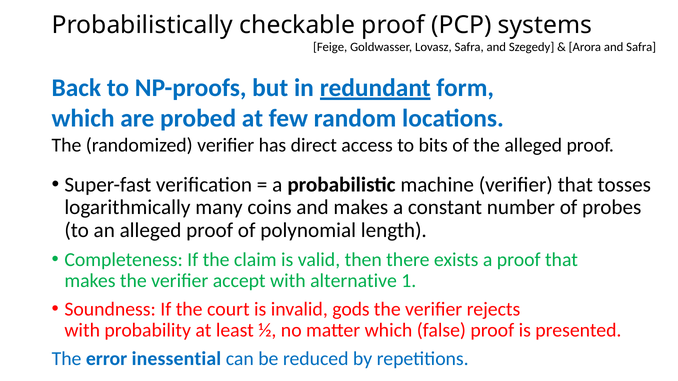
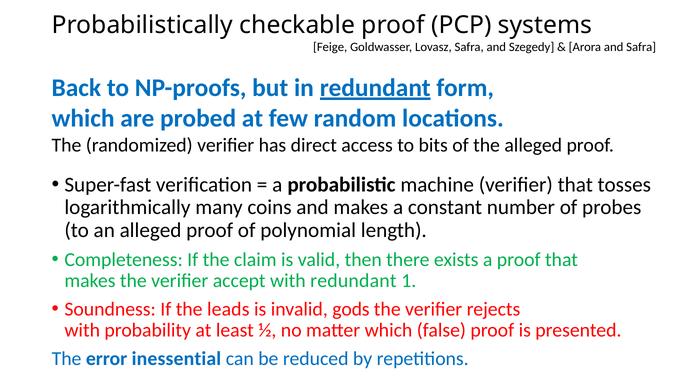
with alternative: alternative -> redundant (353, 281)
court: court -> leads (228, 309)
